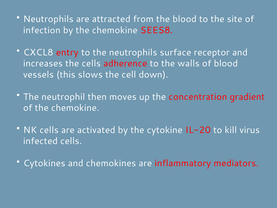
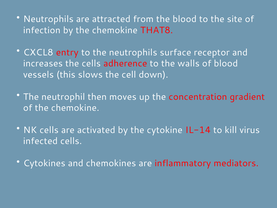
SEES8: SEES8 -> THAT8 (157, 30)
IL-20: IL-20 -> IL-14 (198, 130)
